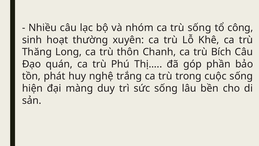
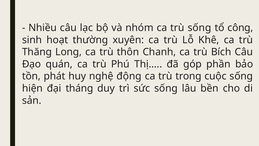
trắng: trắng -> động (129, 76)
màng: màng -> tháng (79, 88)
